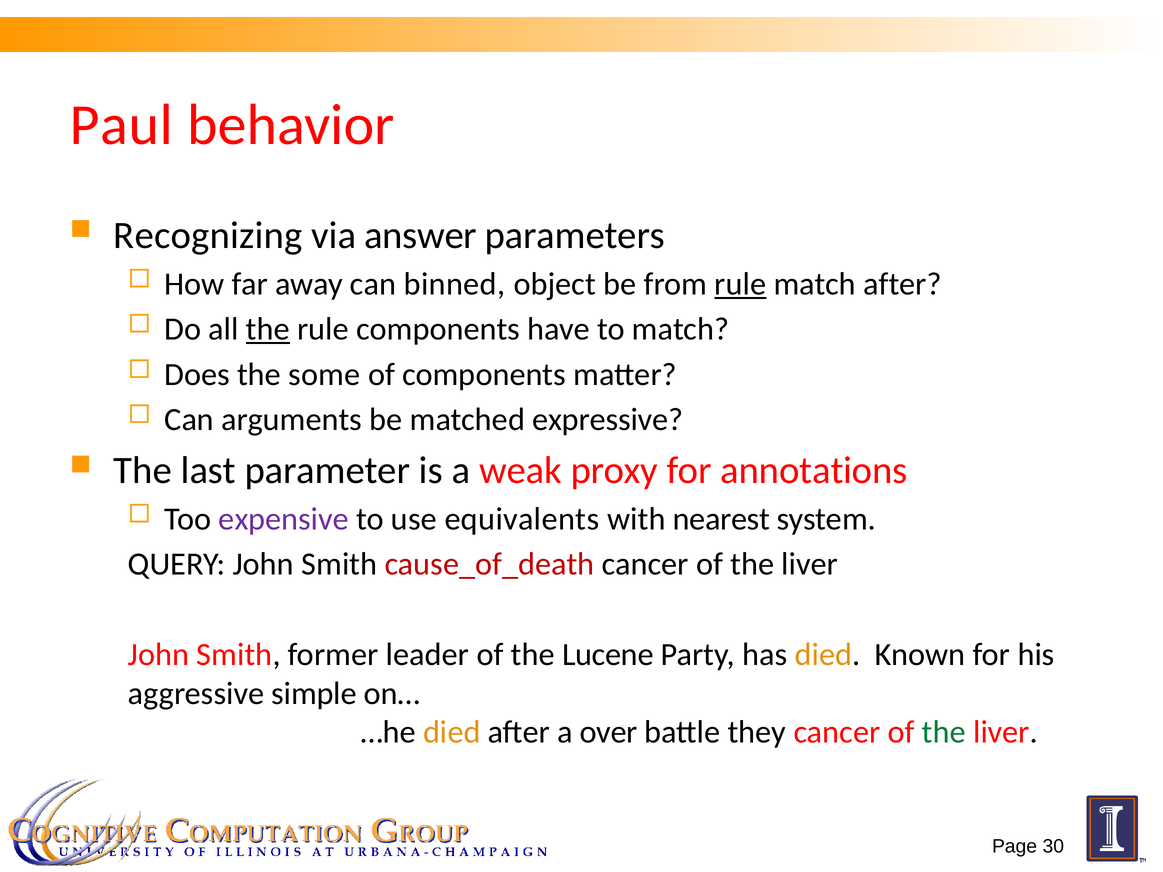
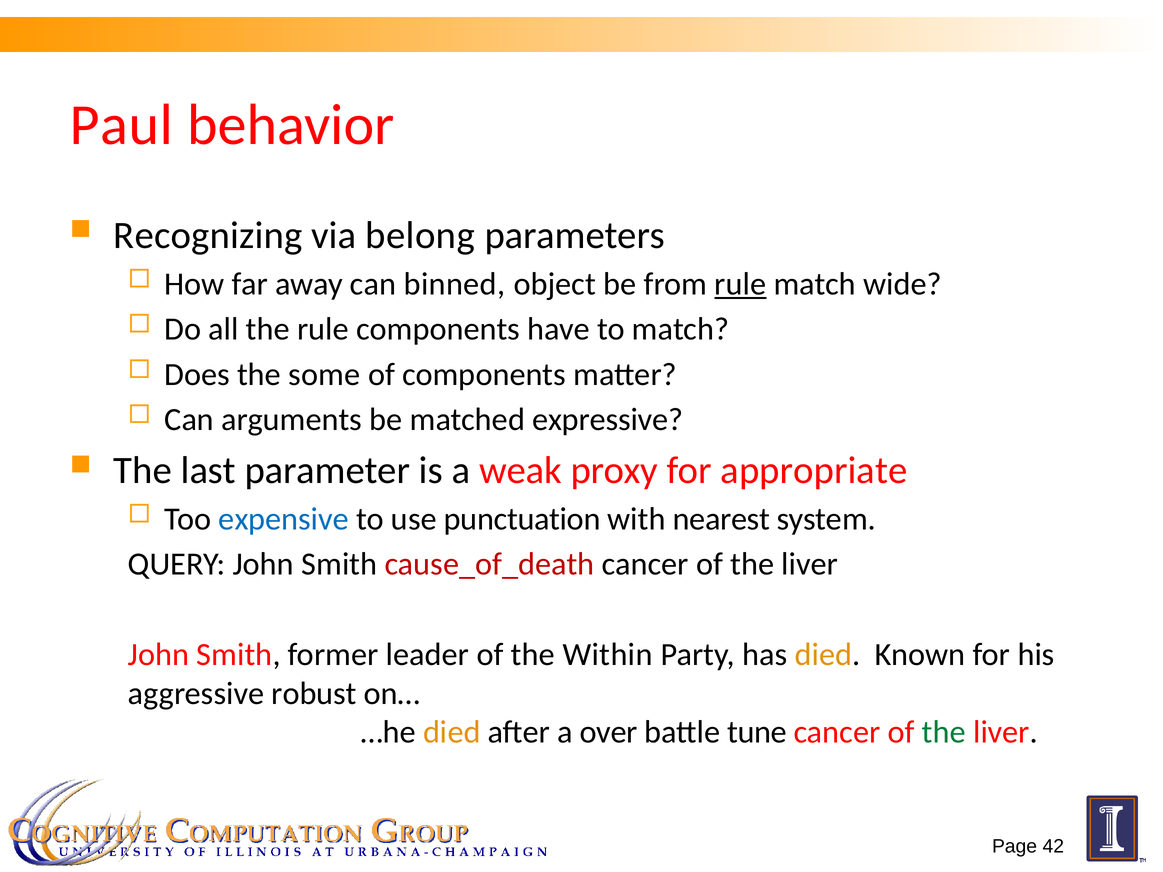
answer: answer -> belong (420, 235)
match after: after -> wide (902, 284)
the underline: present -> none (268, 329)
annotations: annotations -> appropriate (814, 471)
expensive colour: purple -> blue (284, 519)
equivalents: equivalents -> punctuation (522, 519)
Lucene: Lucene -> Within (608, 655)
simple: simple -> robust (314, 694)
they: they -> tune (757, 732)
30: 30 -> 42 (1053, 846)
